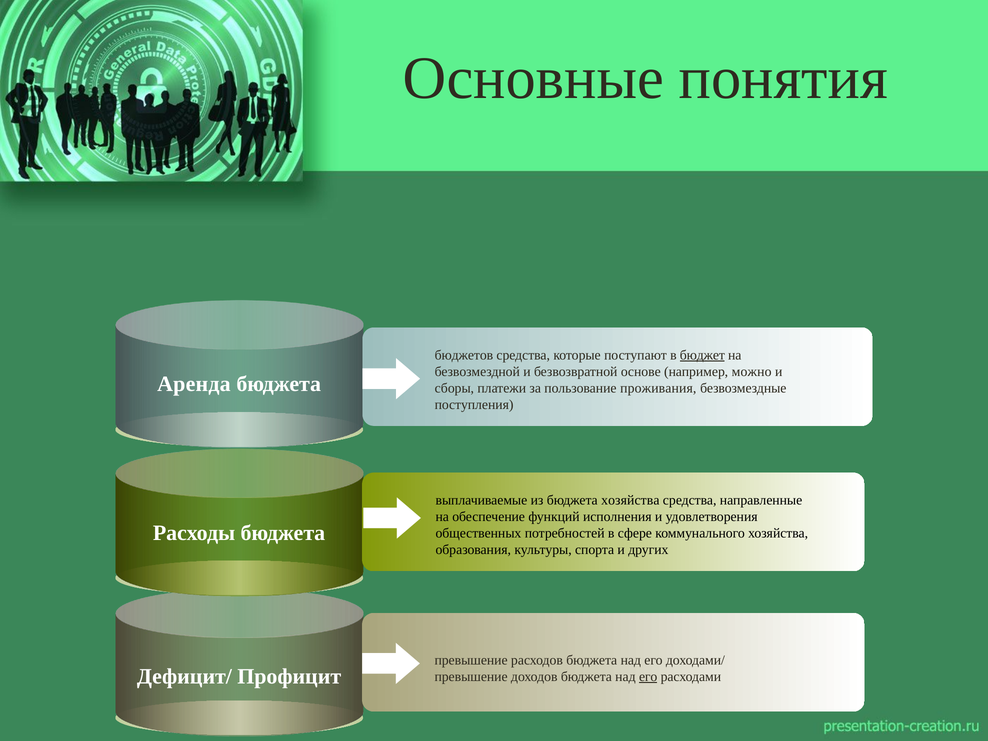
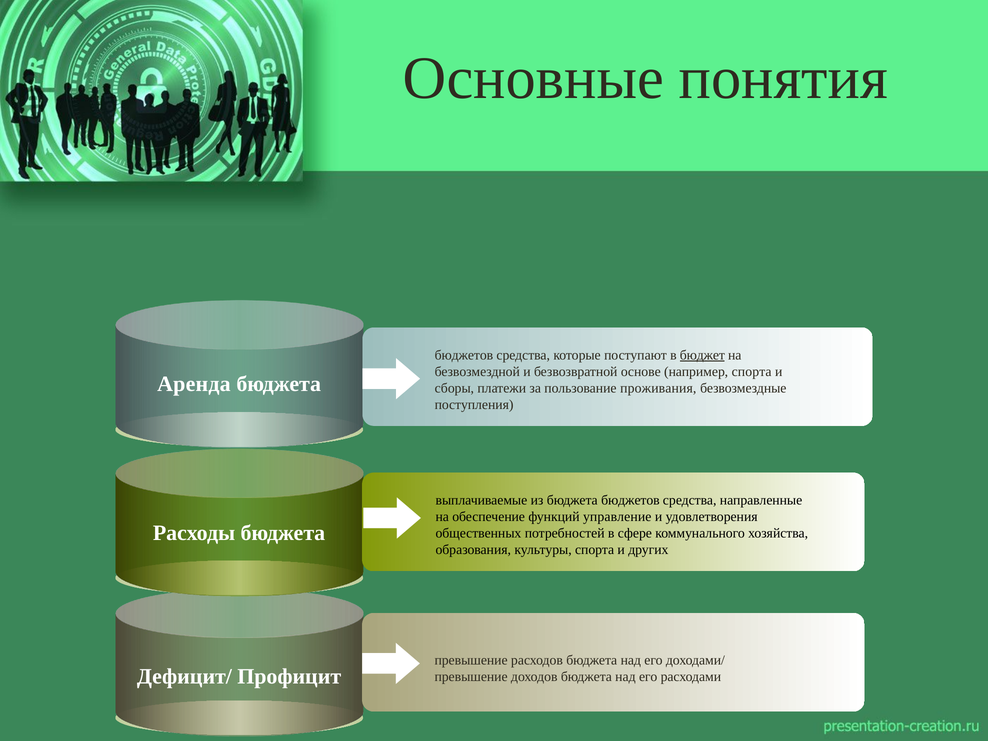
например можно: можно -> спорта (752, 371)
из бюджета хозяйства: хозяйства -> бюджетов (630, 500)
исполнения: исполнения -> управление (617, 517)
его underline: present -> none (648, 677)
